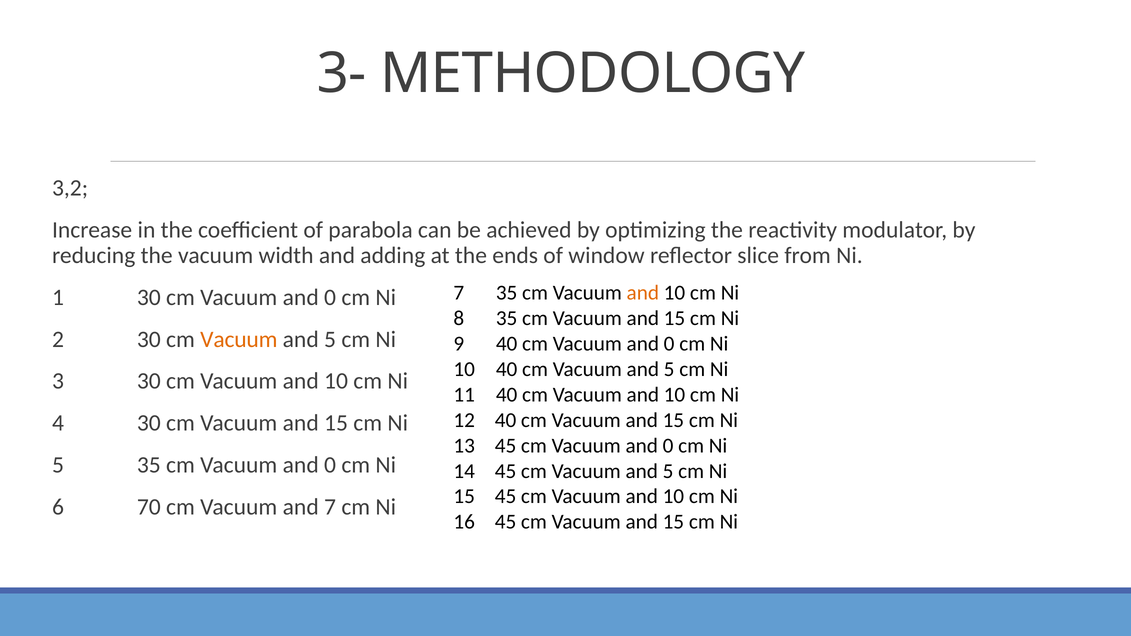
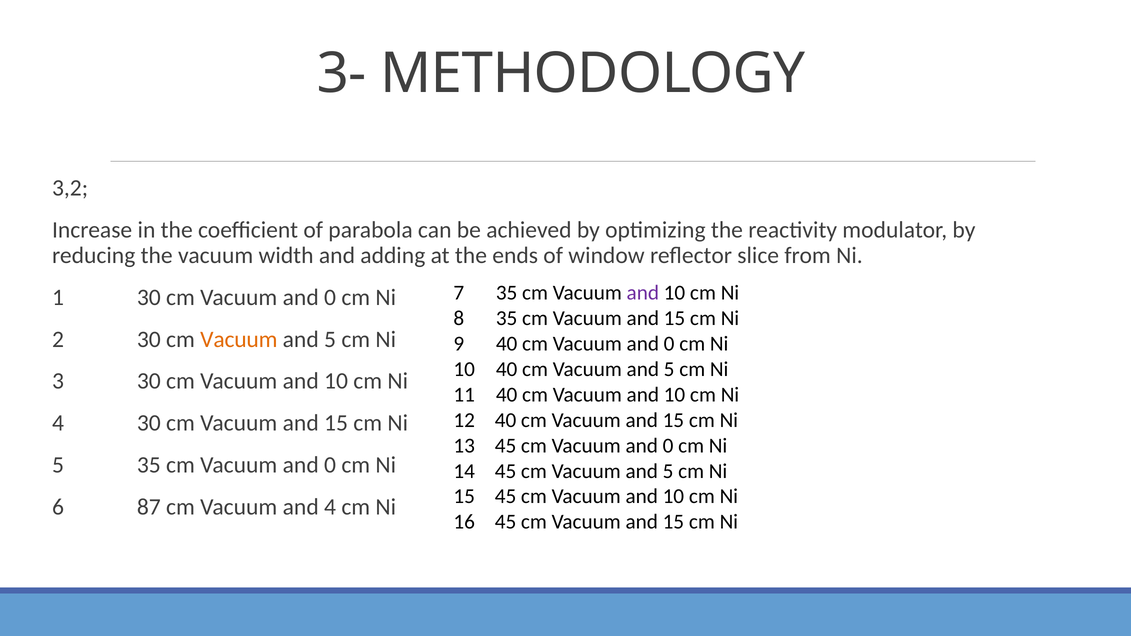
and colour: orange -> purple (643, 293)
70: 70 -> 87 (149, 507)
and 7: 7 -> 4 (330, 507)
